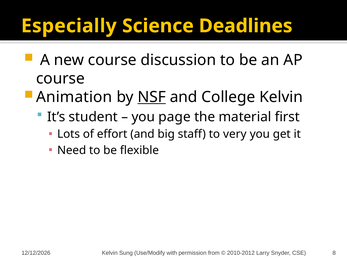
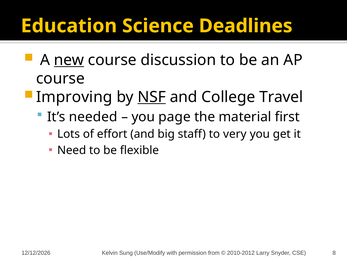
Especially: Especially -> Education (69, 26)
new underline: none -> present (69, 60)
Animation: Animation -> Improving (74, 97)
College Kelvin: Kelvin -> Travel (281, 97)
student: student -> needed (93, 117)
